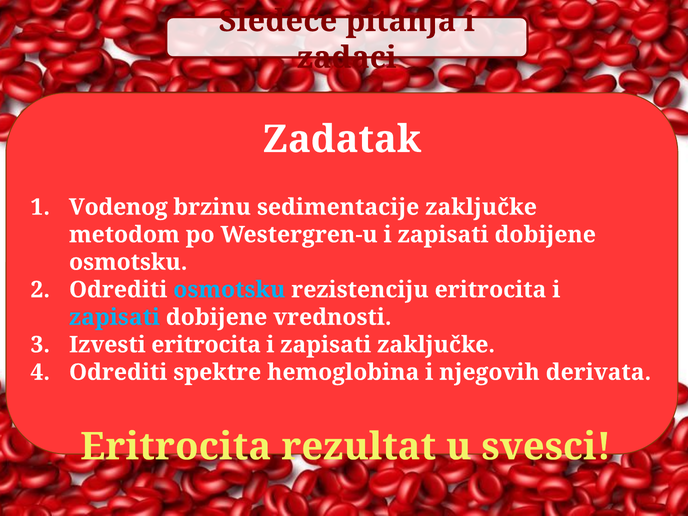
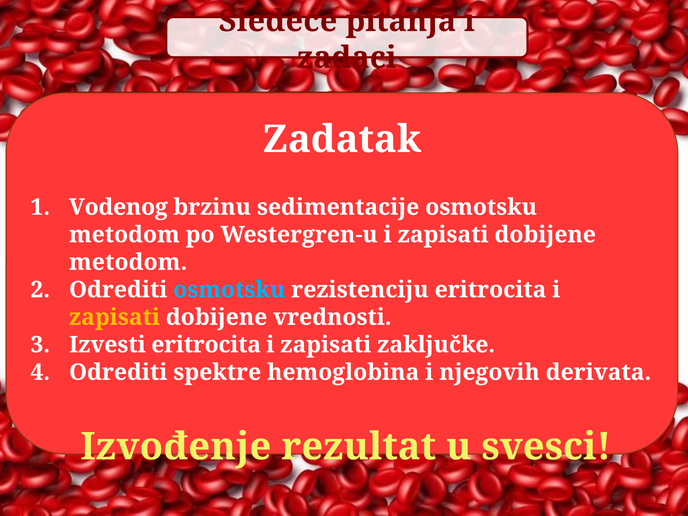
zaključke: zaključke -> osmotsku (481, 207)
osmotsku: osmotsku -> metodom (128, 262)
zapisati colour: light blue -> yellow (114, 317)
Eritrocita: Eritrocita -> Izvođenje (176, 447)
